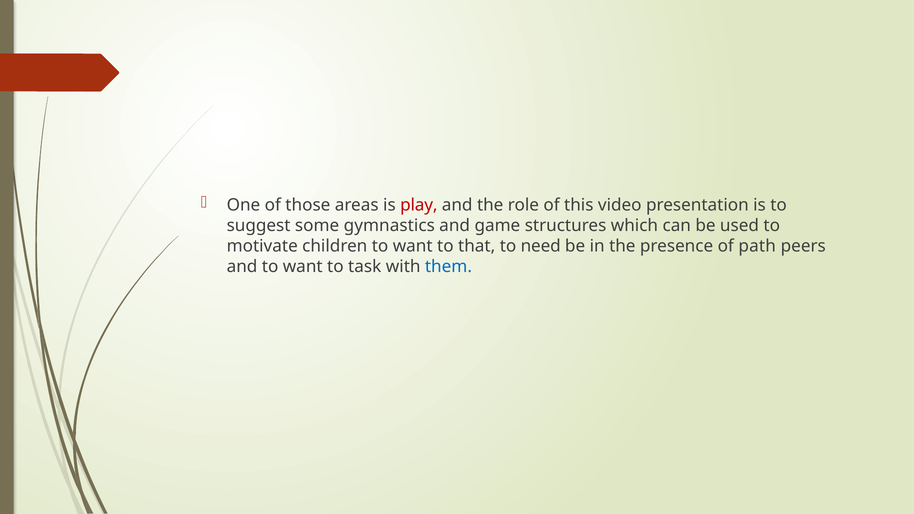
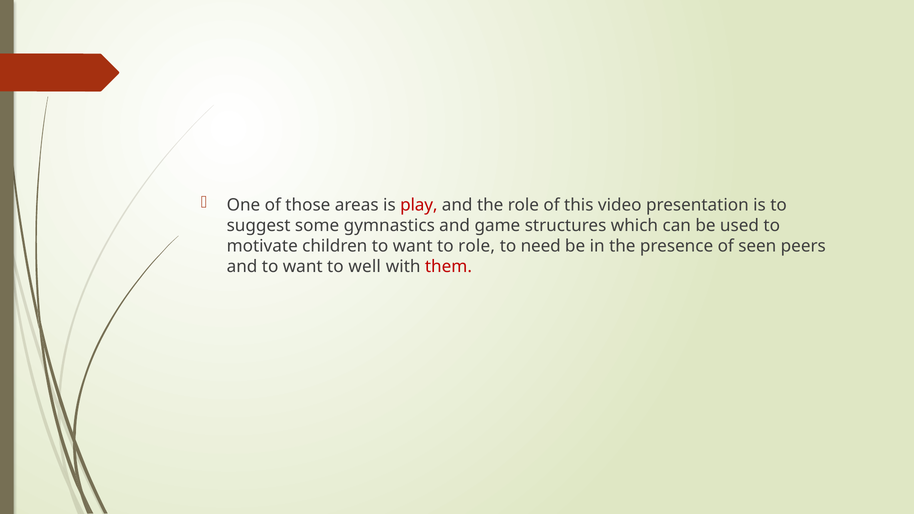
to that: that -> role (477, 246)
path: path -> seen (757, 246)
task: task -> well (365, 267)
them colour: blue -> red (448, 267)
